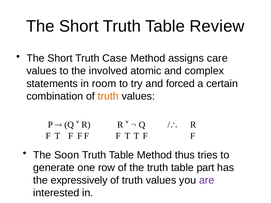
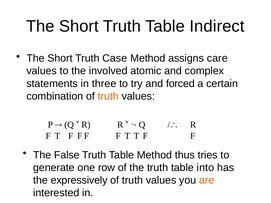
Review: Review -> Indirect (217, 26)
room: room -> three (104, 84)
Soon: Soon -> False (67, 155)
part: part -> into (205, 168)
are colour: purple -> orange (207, 180)
